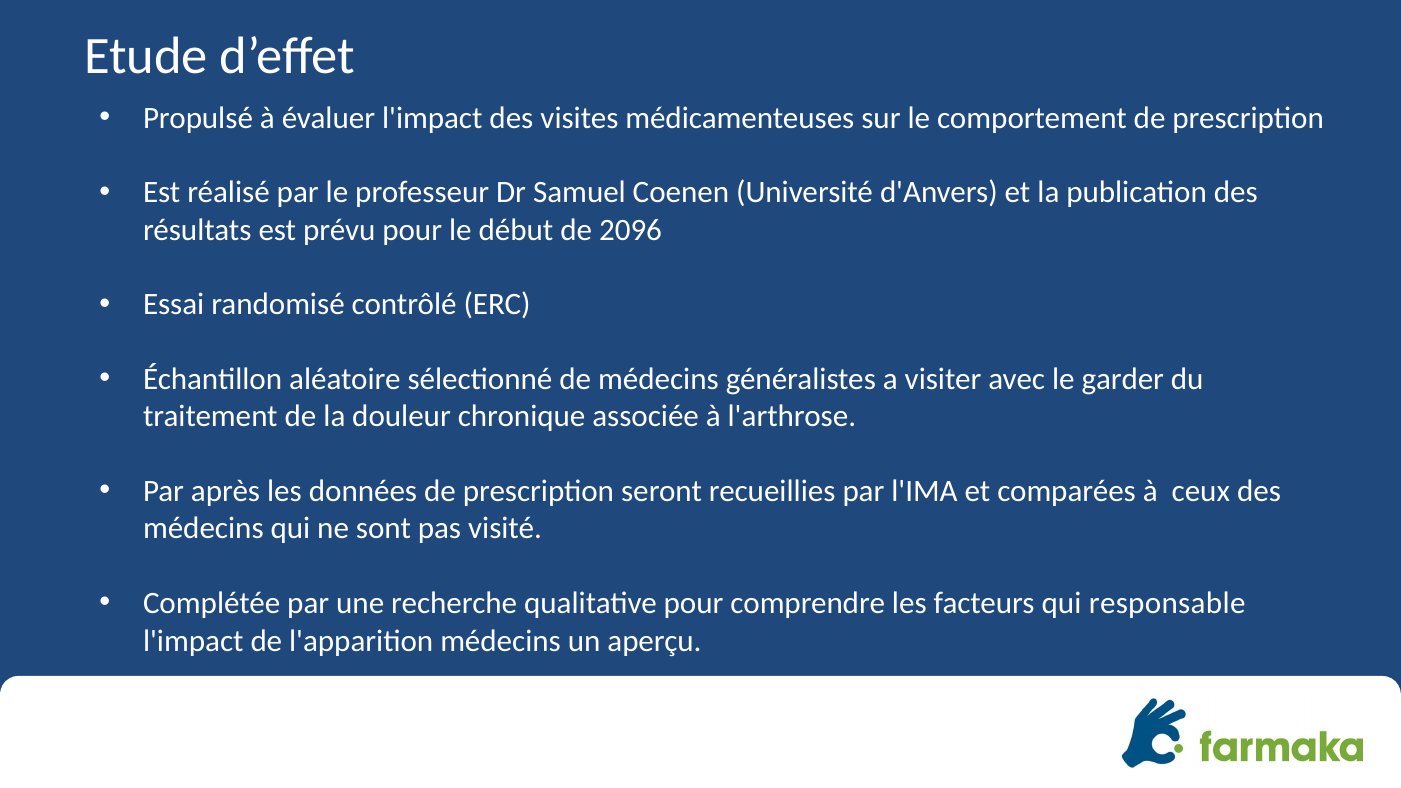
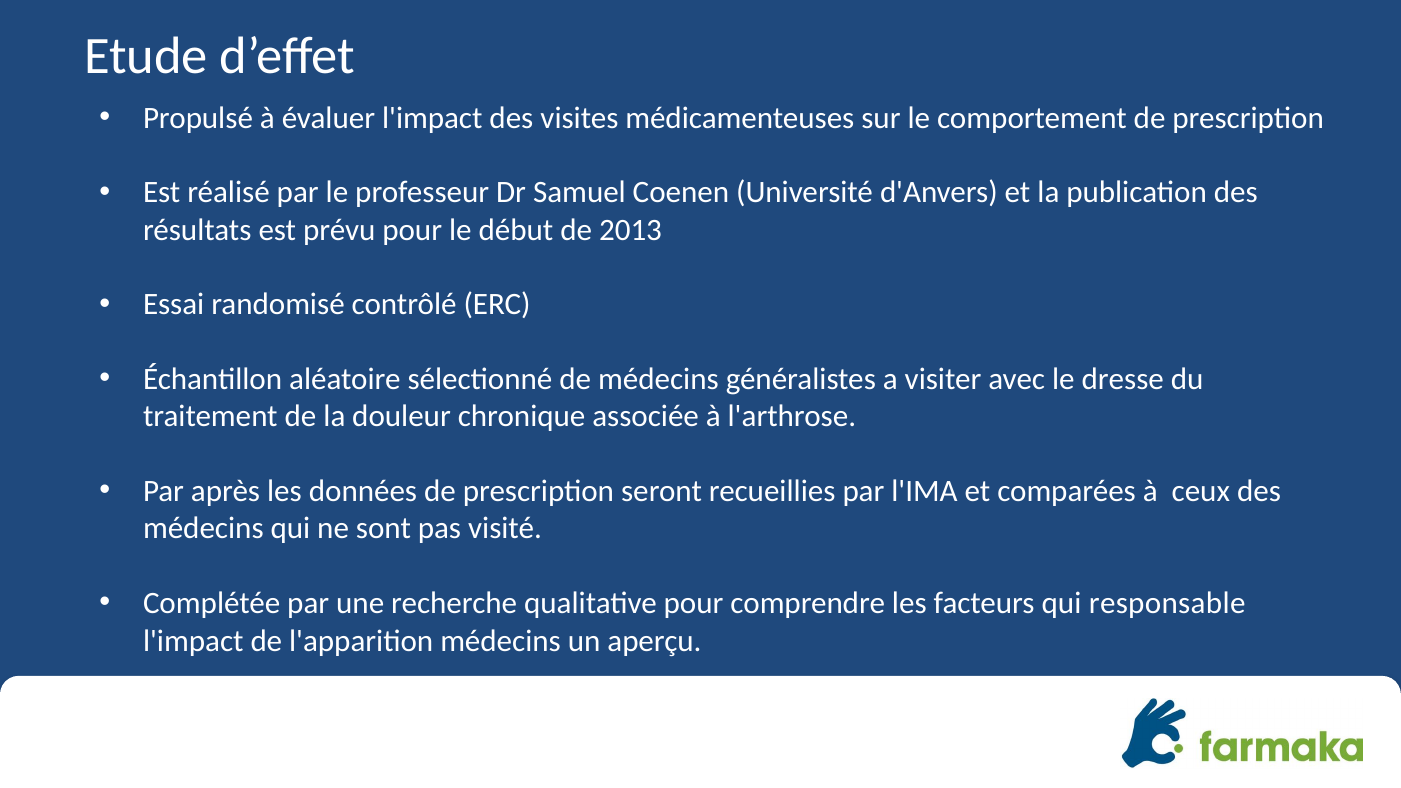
2096: 2096 -> 2013 (631, 230)
garder: garder -> dresse (1123, 379)
